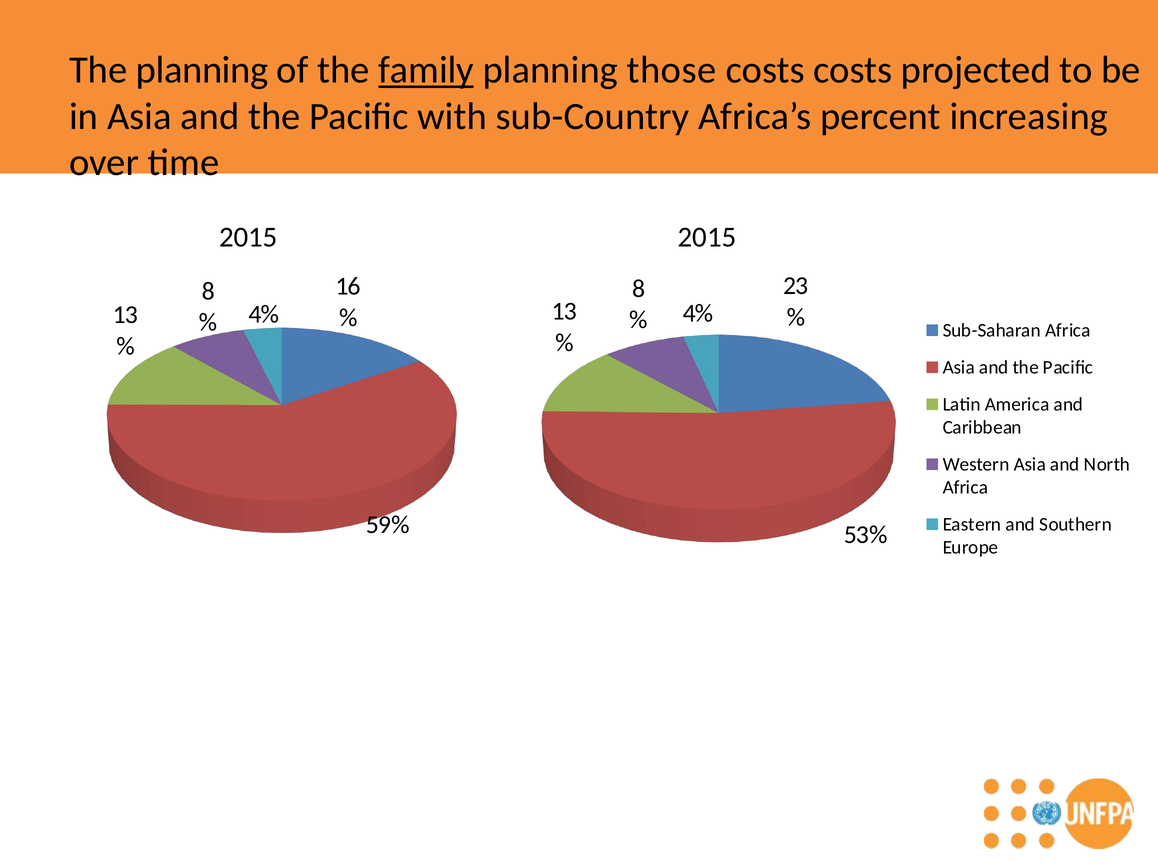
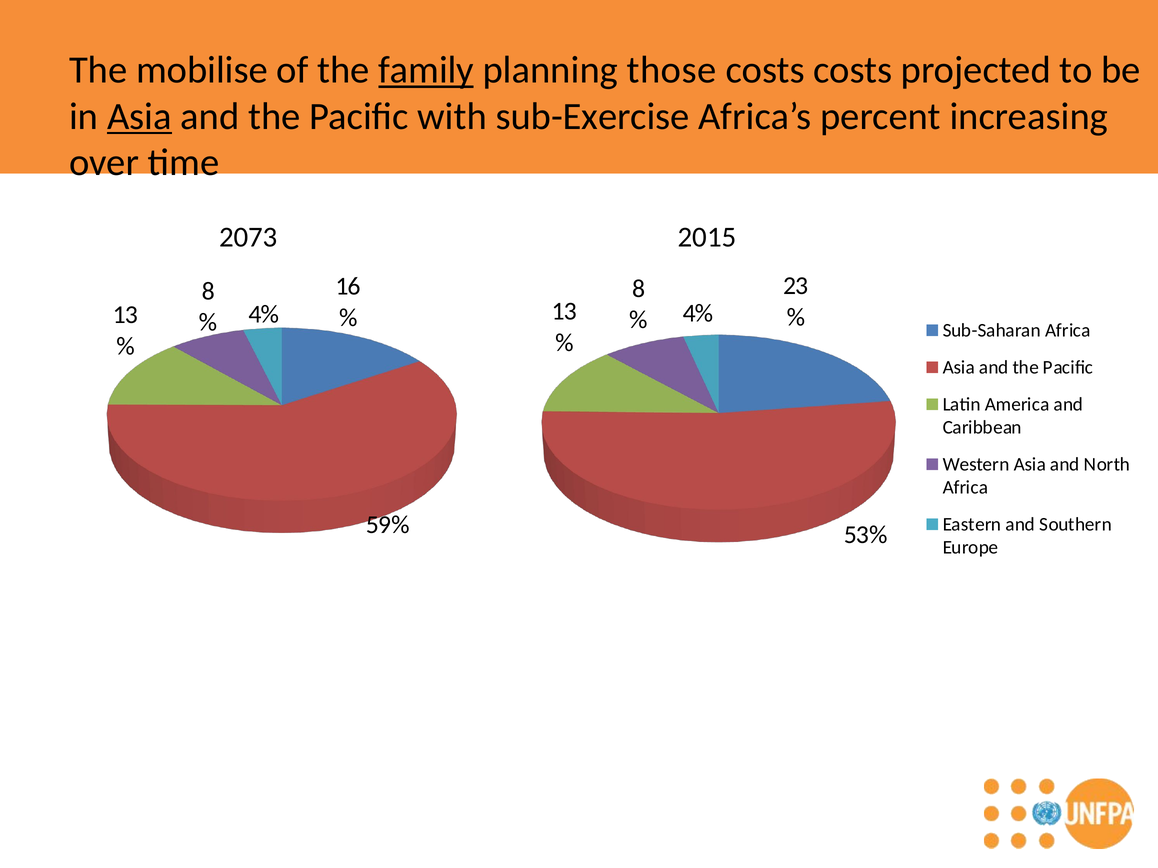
The planning: planning -> mobilise (202, 70)
Asia underline: none -> present (139, 116)
sub-Country: sub-Country -> sub-Exercise (593, 116)
2015: 2015 -> 2073 (248, 237)
